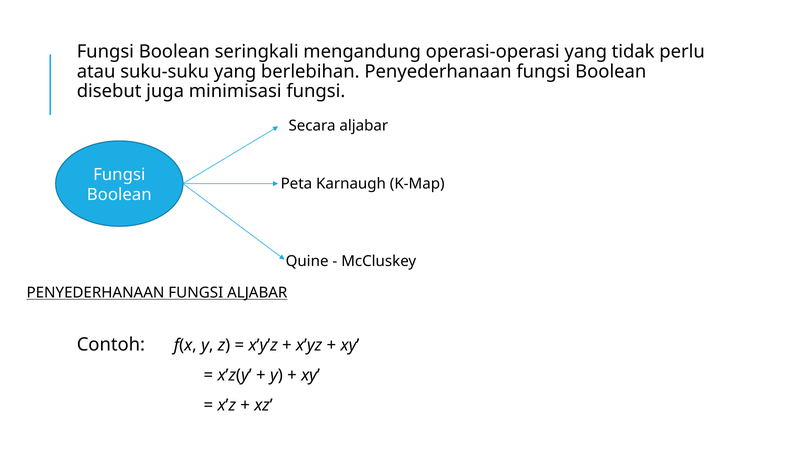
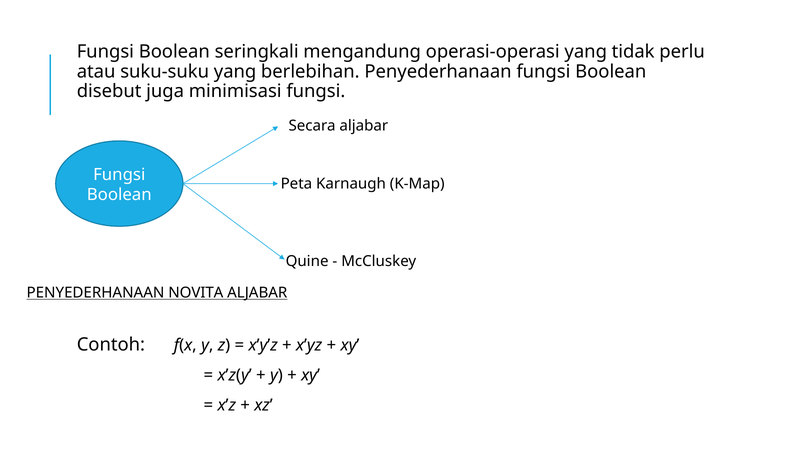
FUNGSI: FUNGSI -> NOVITA (196, 293)
